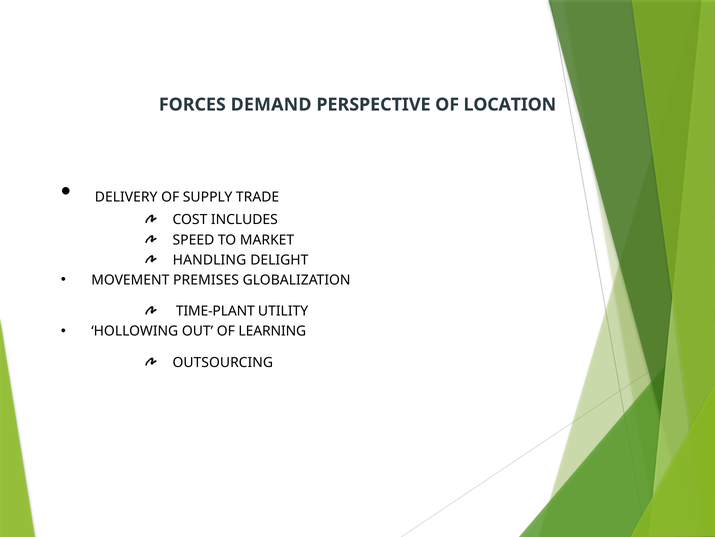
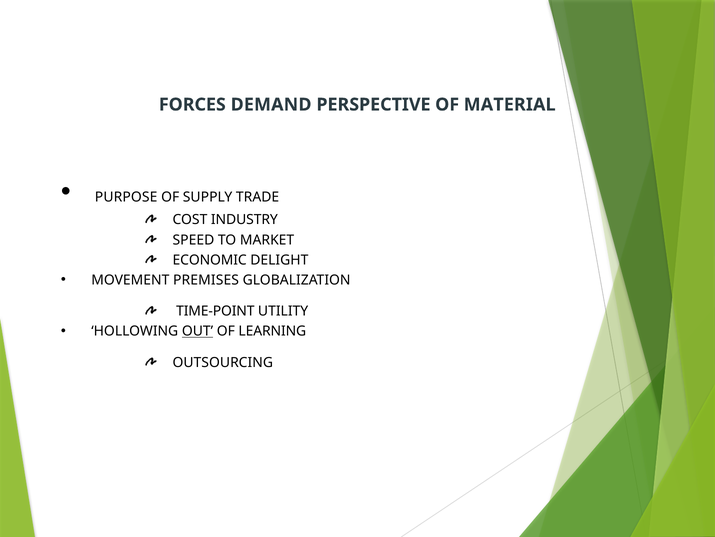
LOCATION: LOCATION -> MATERIAL (510, 104)
DELIVERY: DELIVERY -> PURPOSE (126, 197)
INCLUDES: INCLUDES -> INDUSTRY (244, 220)
HANDLING: HANDLING -> ECONOMIC (210, 260)
TIME-PLANT: TIME-PLANT -> TIME-POINT (215, 311)
OUT underline: none -> present (198, 331)
